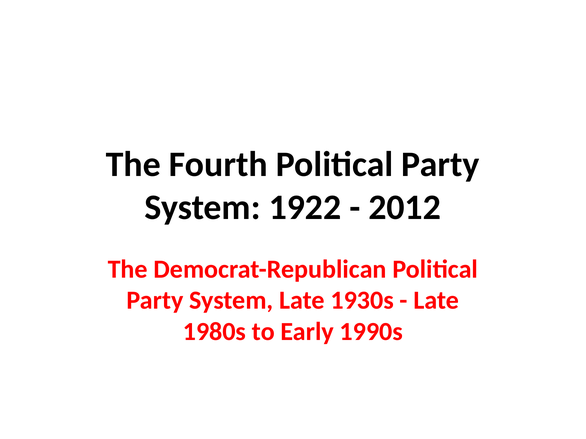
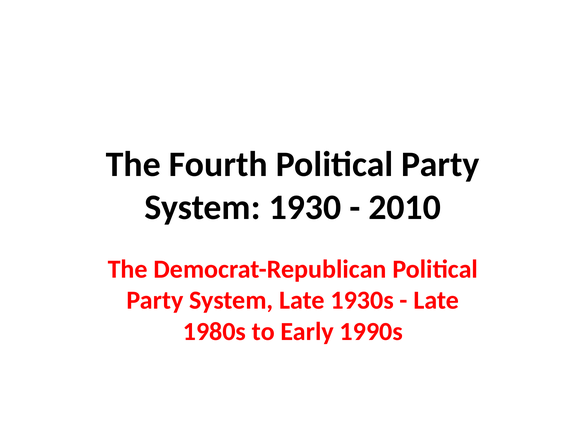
1922: 1922 -> 1930 (305, 208)
2012: 2012 -> 2010 (405, 208)
